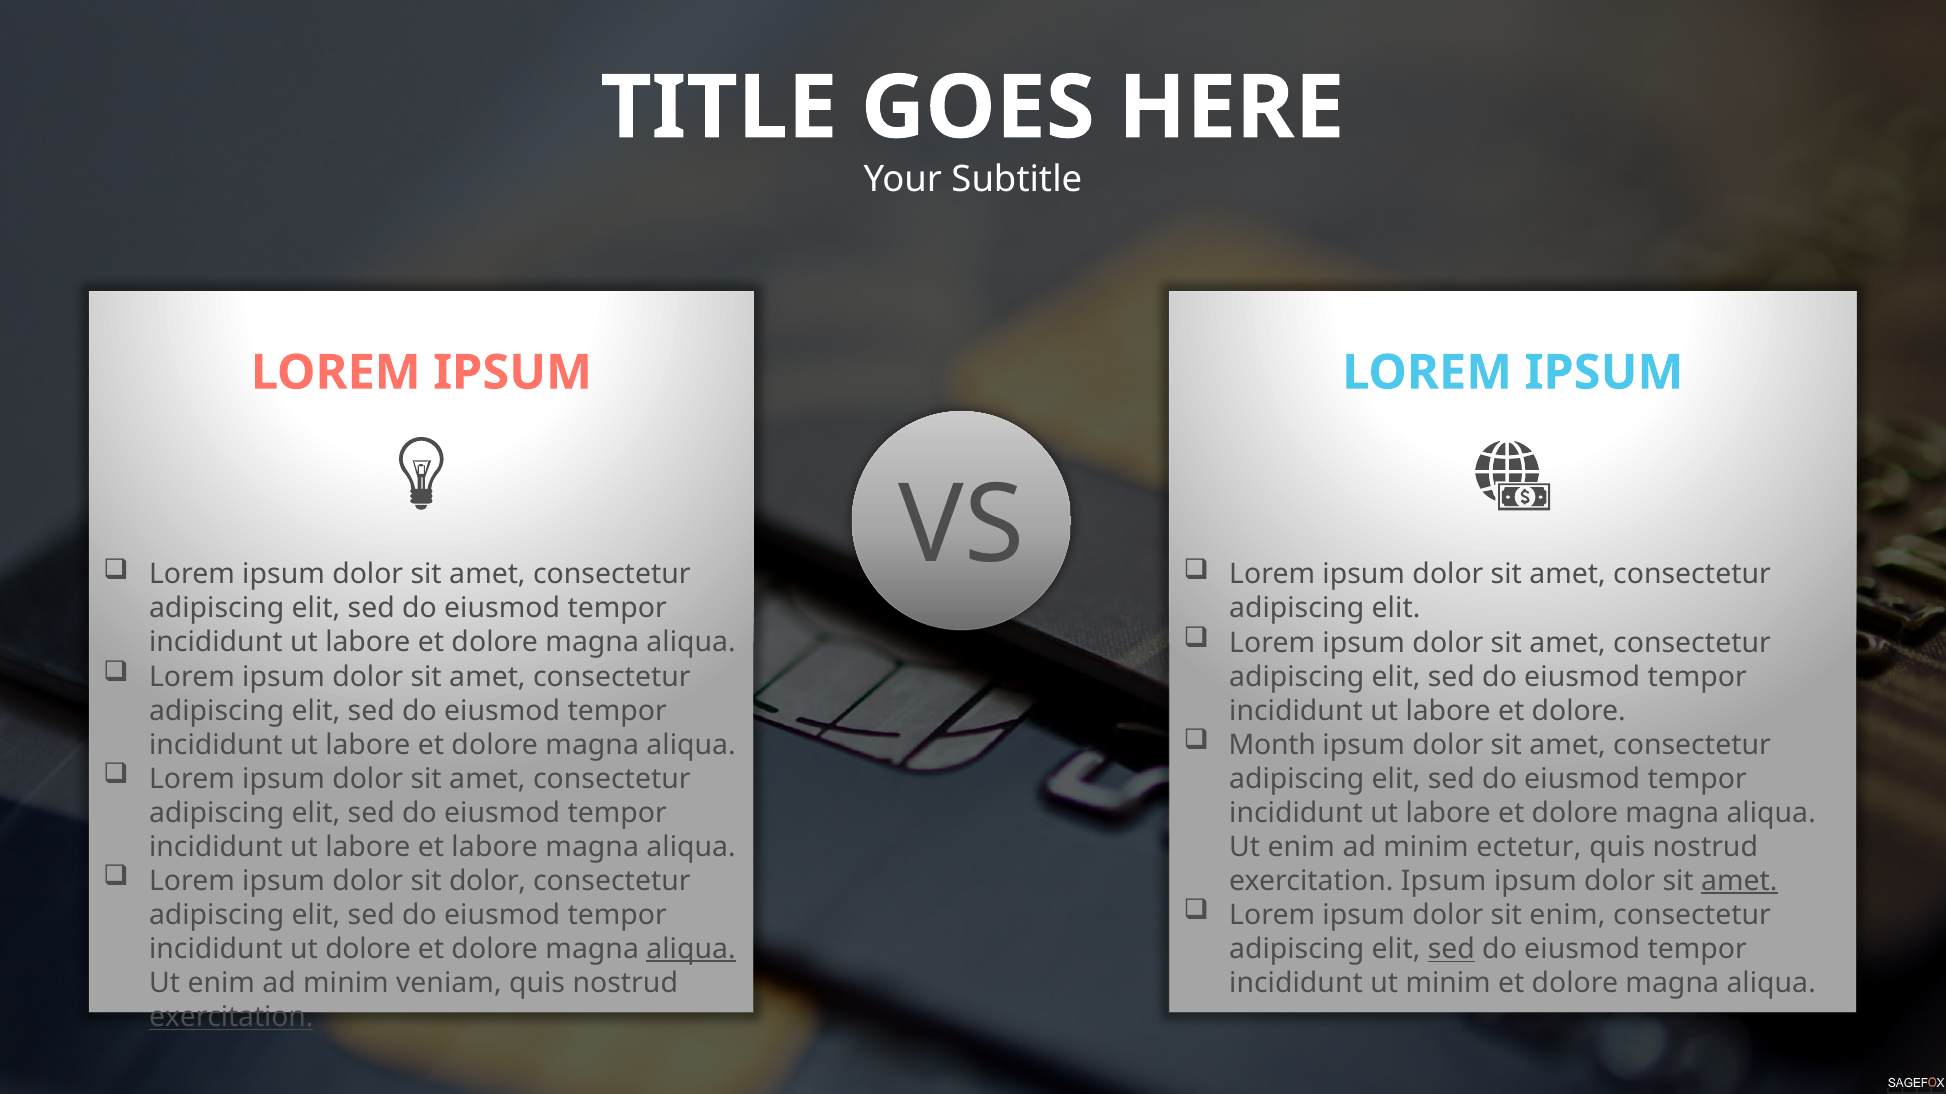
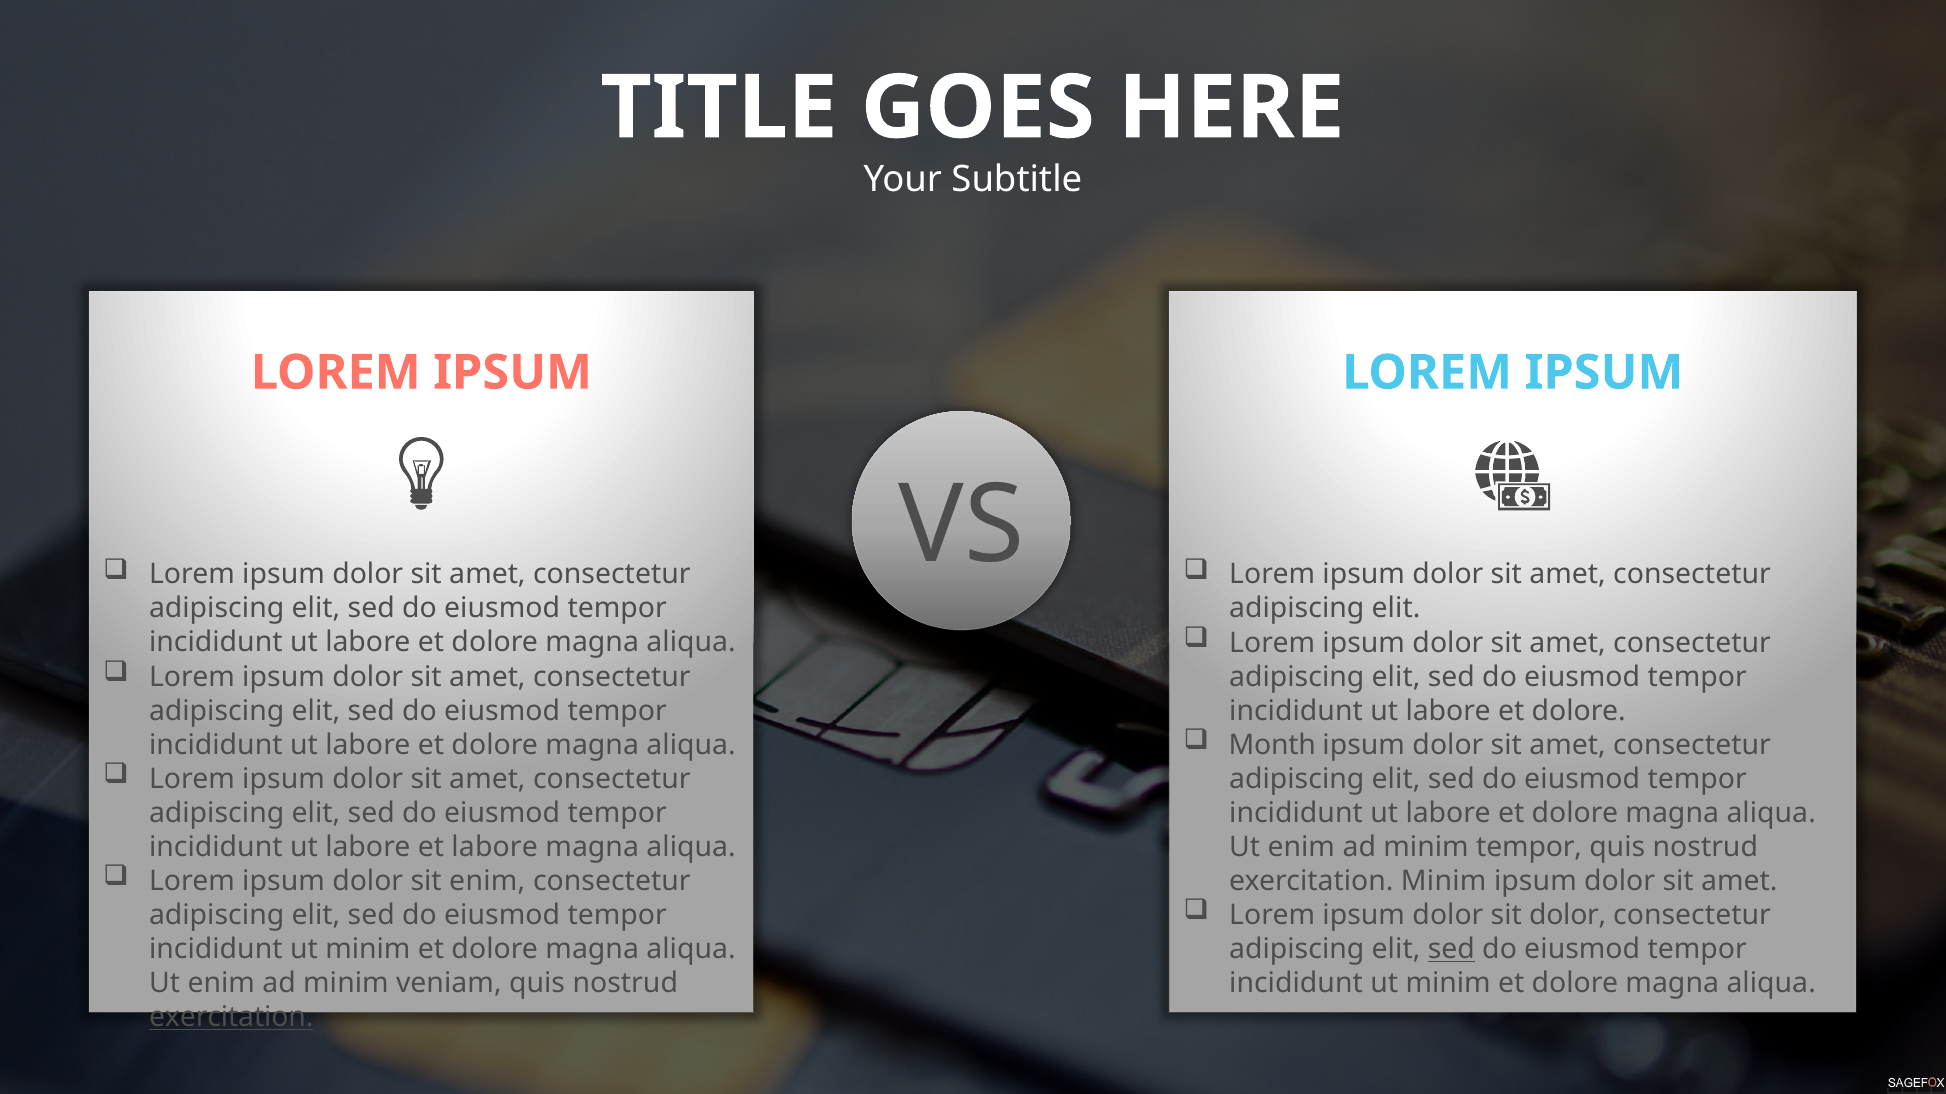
minim ectetur: ectetur -> tempor (1529, 847)
sit dolor: dolor -> enim (487, 881)
exercitation Ipsum: Ipsum -> Minim (1444, 882)
amet underline: present -> none (1739, 882)
sit enim: enim -> dolor (1568, 916)
dolore: dolore -> minim (368, 950)
aliqua underline: present -> none (691, 950)
